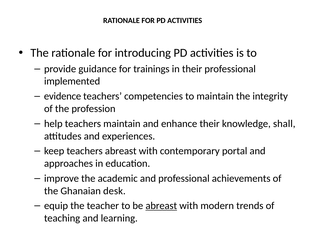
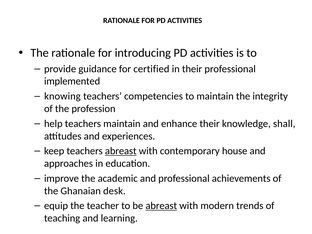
trainings: trainings -> certified (151, 69)
evidence: evidence -> knowing (62, 96)
abreast underline: none -> present (121, 151)
portal: portal -> house (235, 151)
